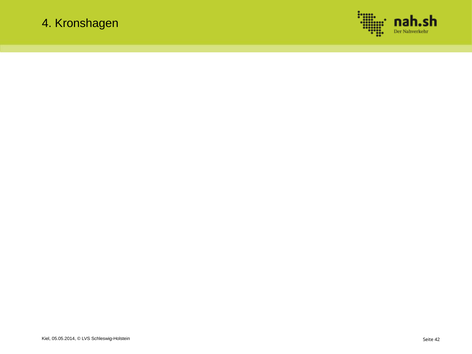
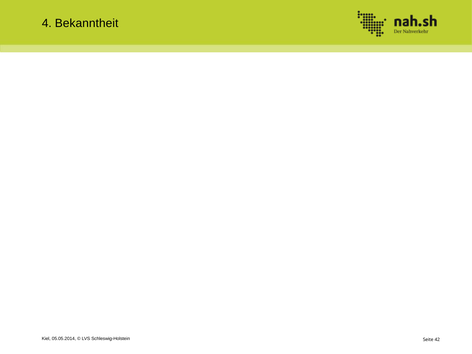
Kronshagen: Kronshagen -> Bekanntheit (87, 23)
